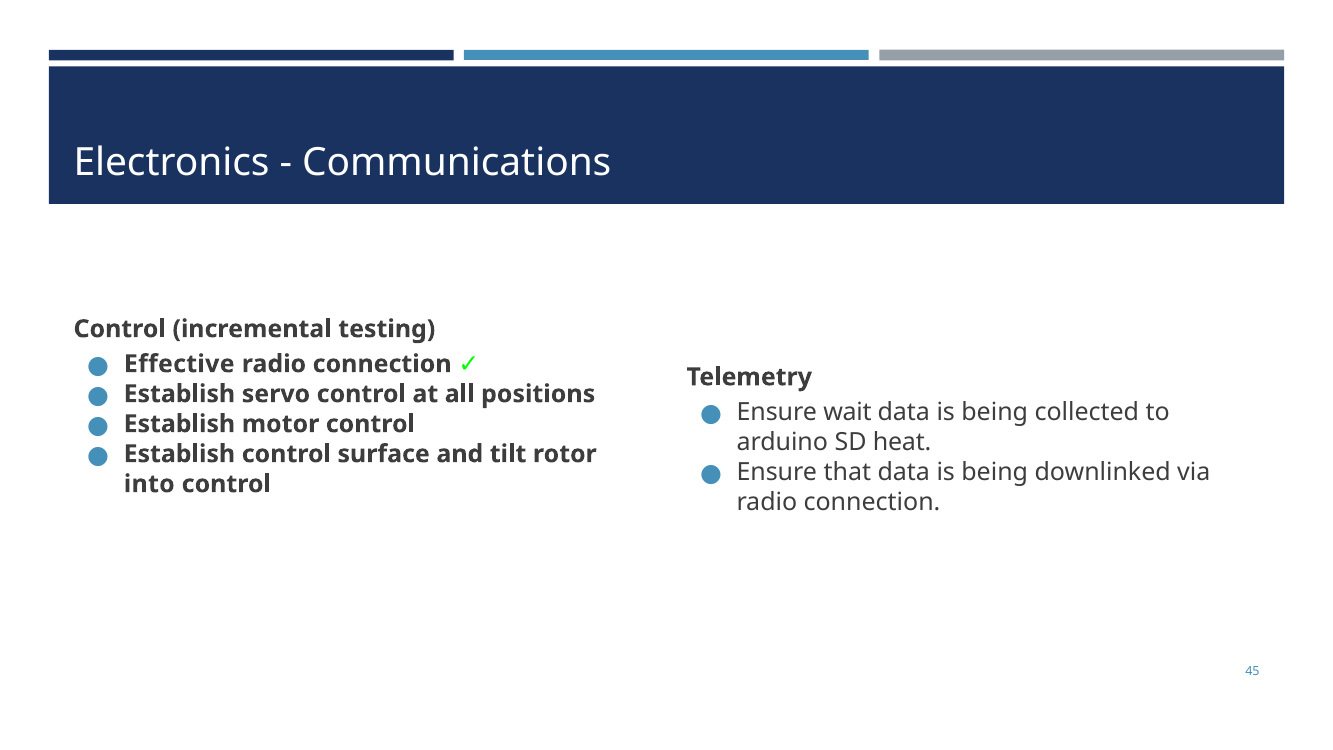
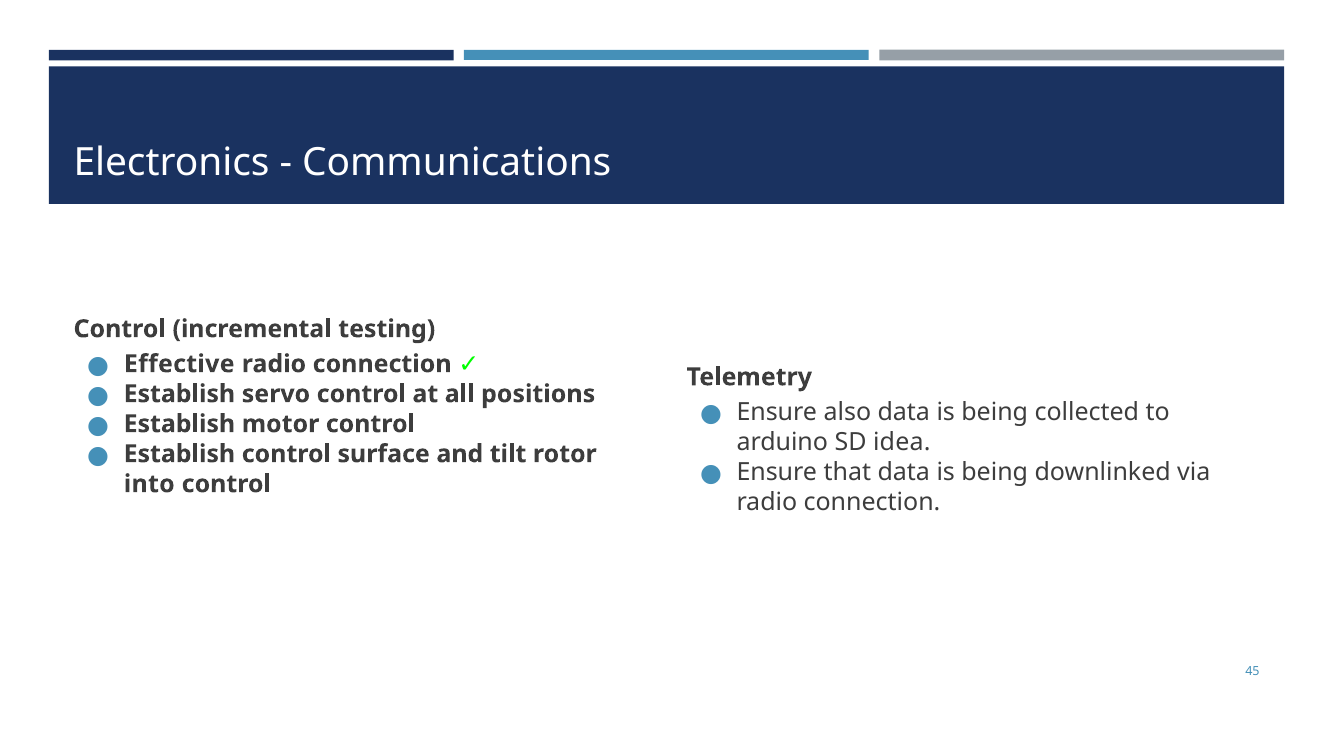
wait: wait -> also (847, 412)
heat: heat -> idea (902, 442)
